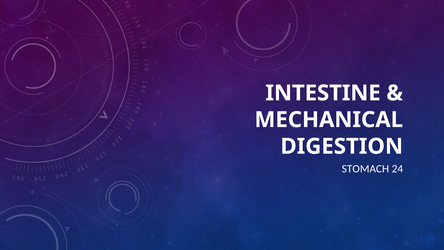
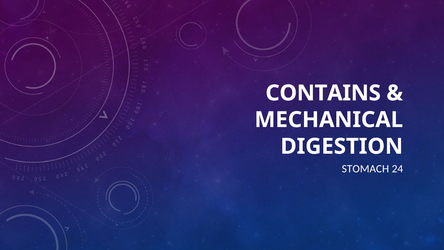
INTESTINE: INTESTINE -> CONTAINS (323, 93)
